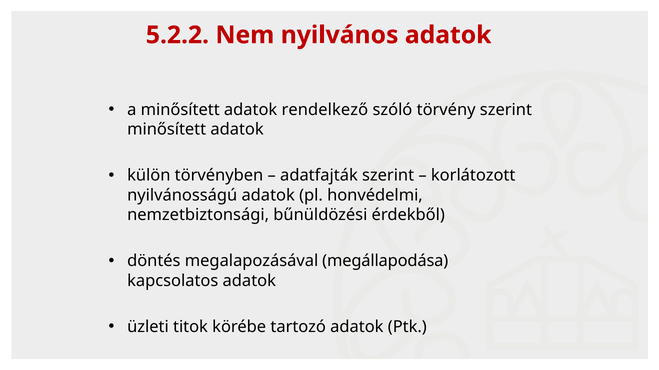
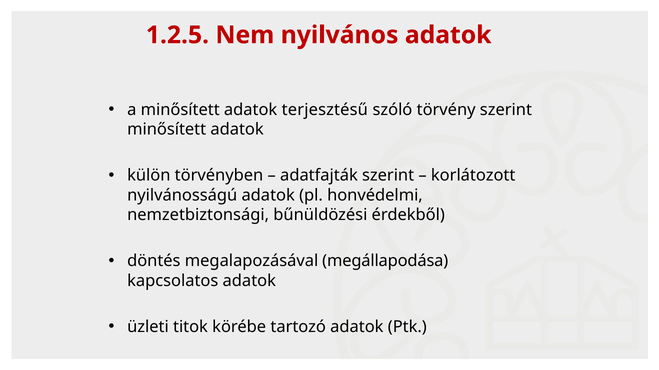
5.2.2: 5.2.2 -> 1.2.5 (177, 35)
rendelkező: rendelkező -> terjesztésű (325, 110)
